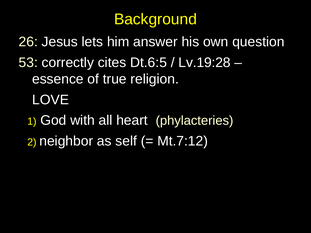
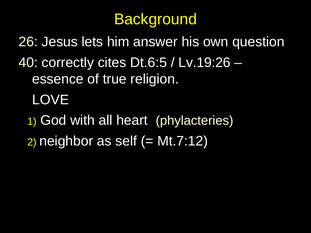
53: 53 -> 40 (28, 63)
Lv.19:28: Lv.19:28 -> Lv.19:26 (205, 63)
